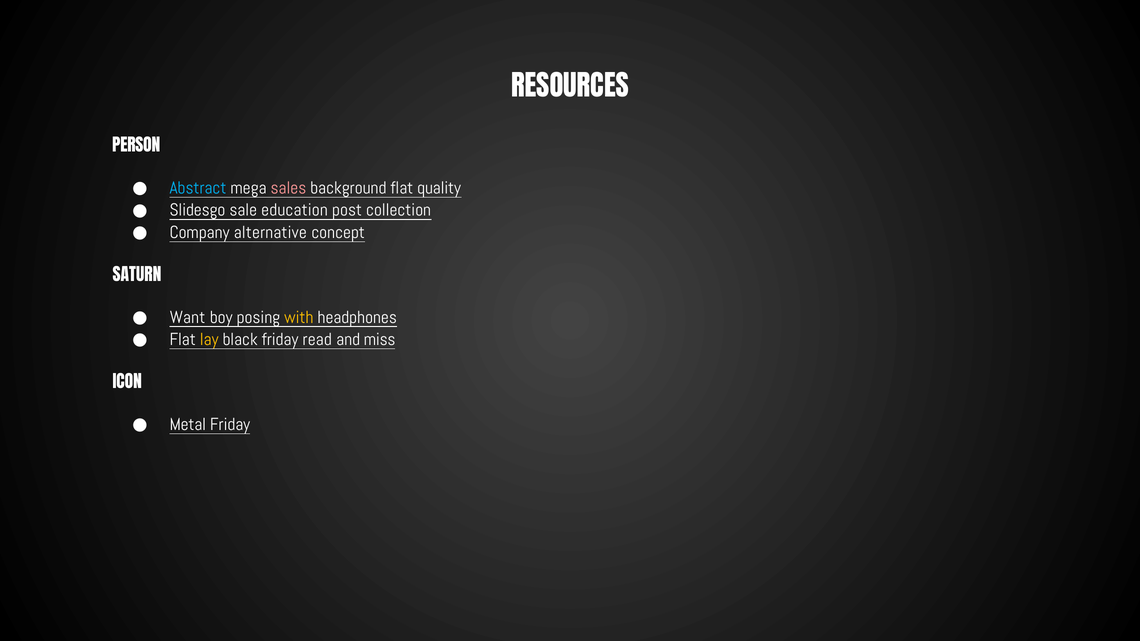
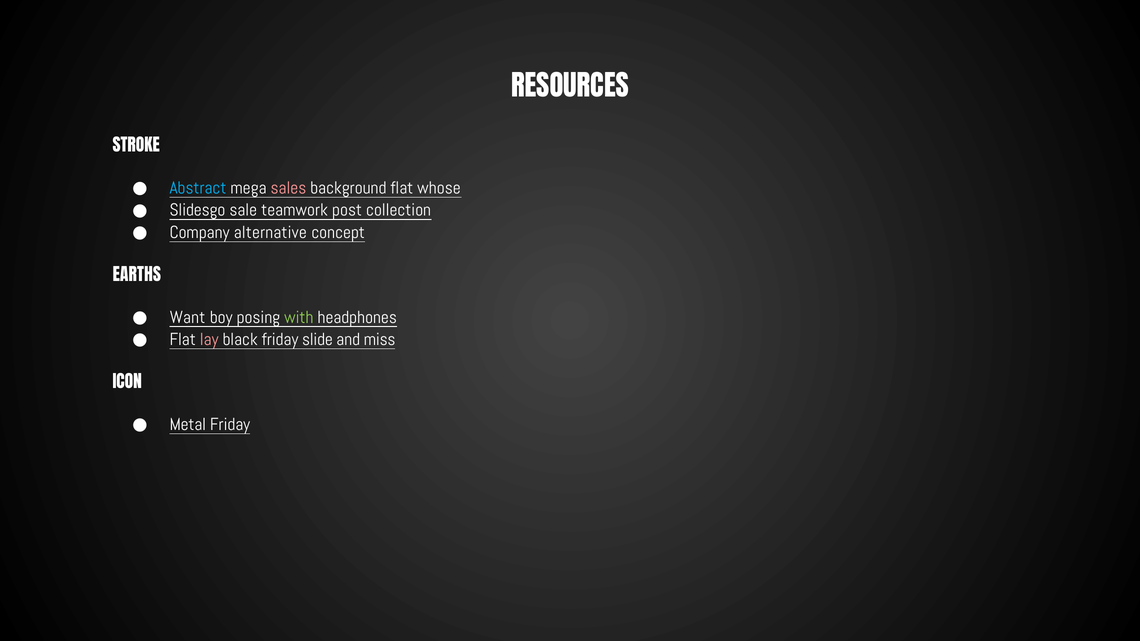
PERSON: PERSON -> STROKE (136, 146)
quality: quality -> whose (439, 188)
education: education -> teamwork (295, 210)
SATURN: SATURN -> EARTHS (137, 276)
with colour: yellow -> light green (299, 317)
lay colour: yellow -> pink (209, 340)
read: read -> slide (317, 340)
